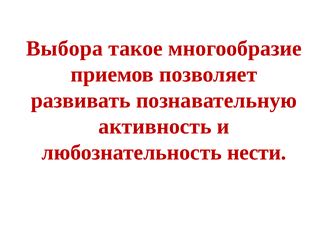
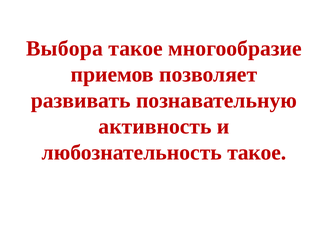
любознательность нести: нести -> такое (257, 152)
